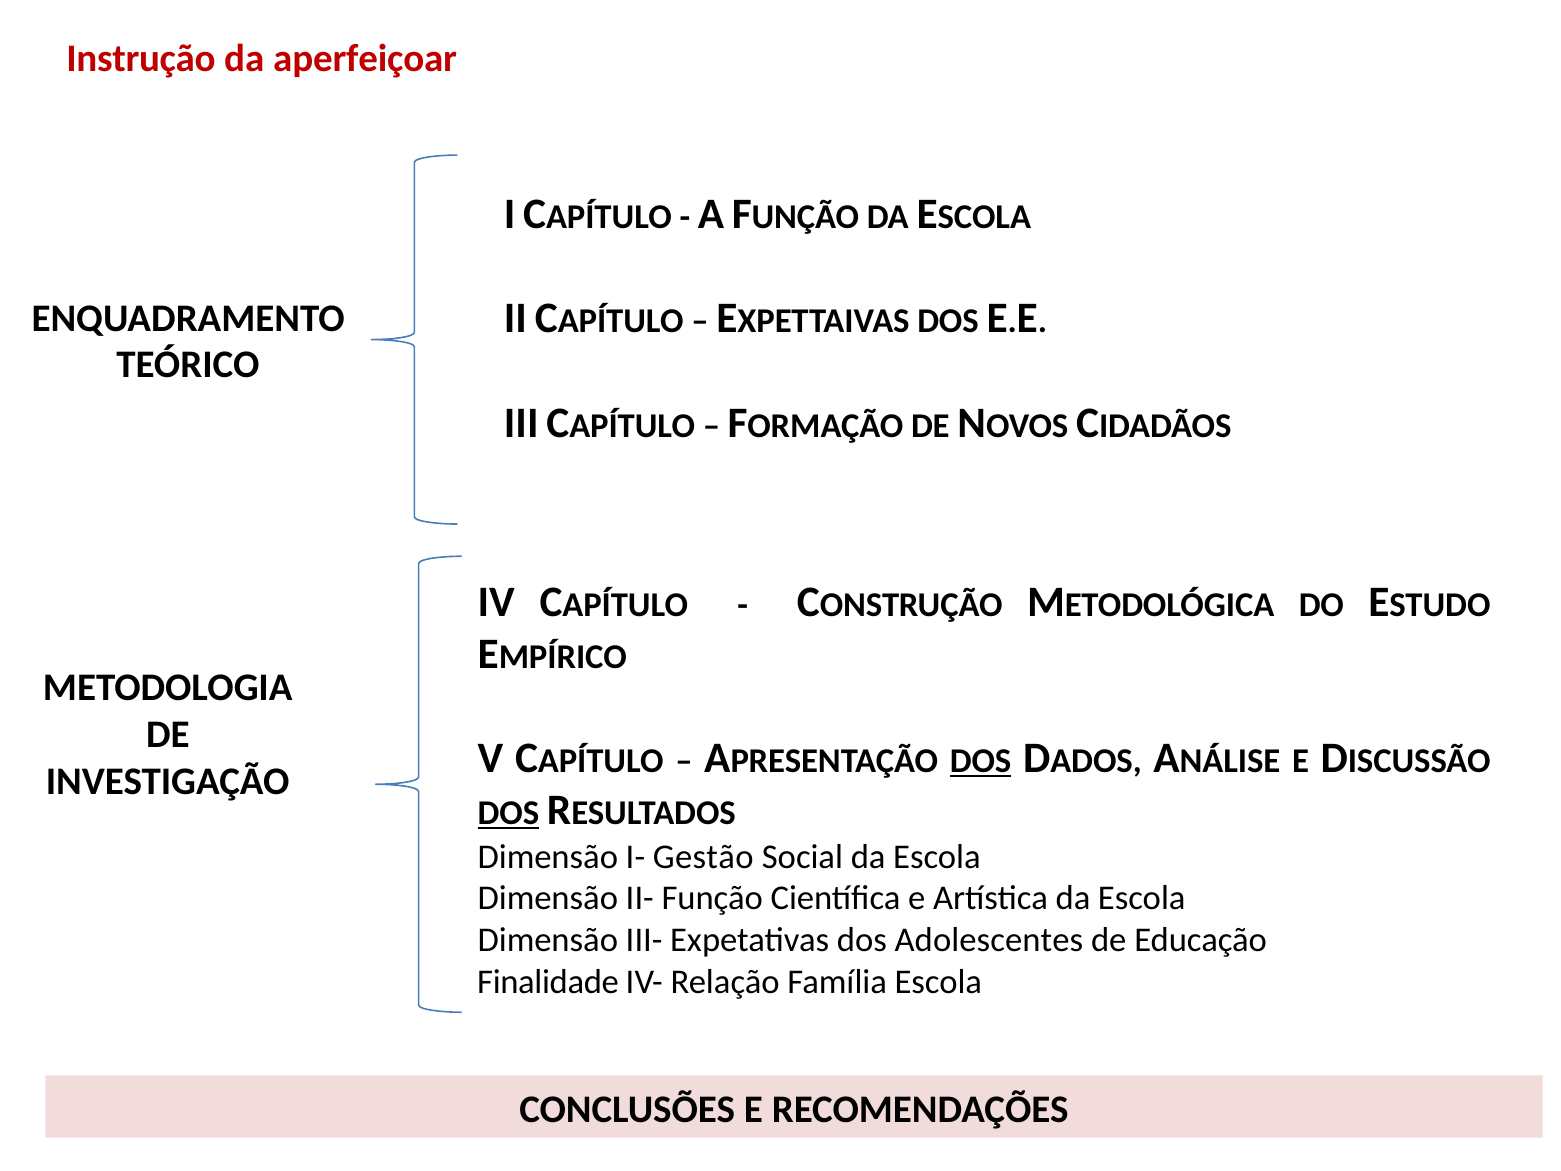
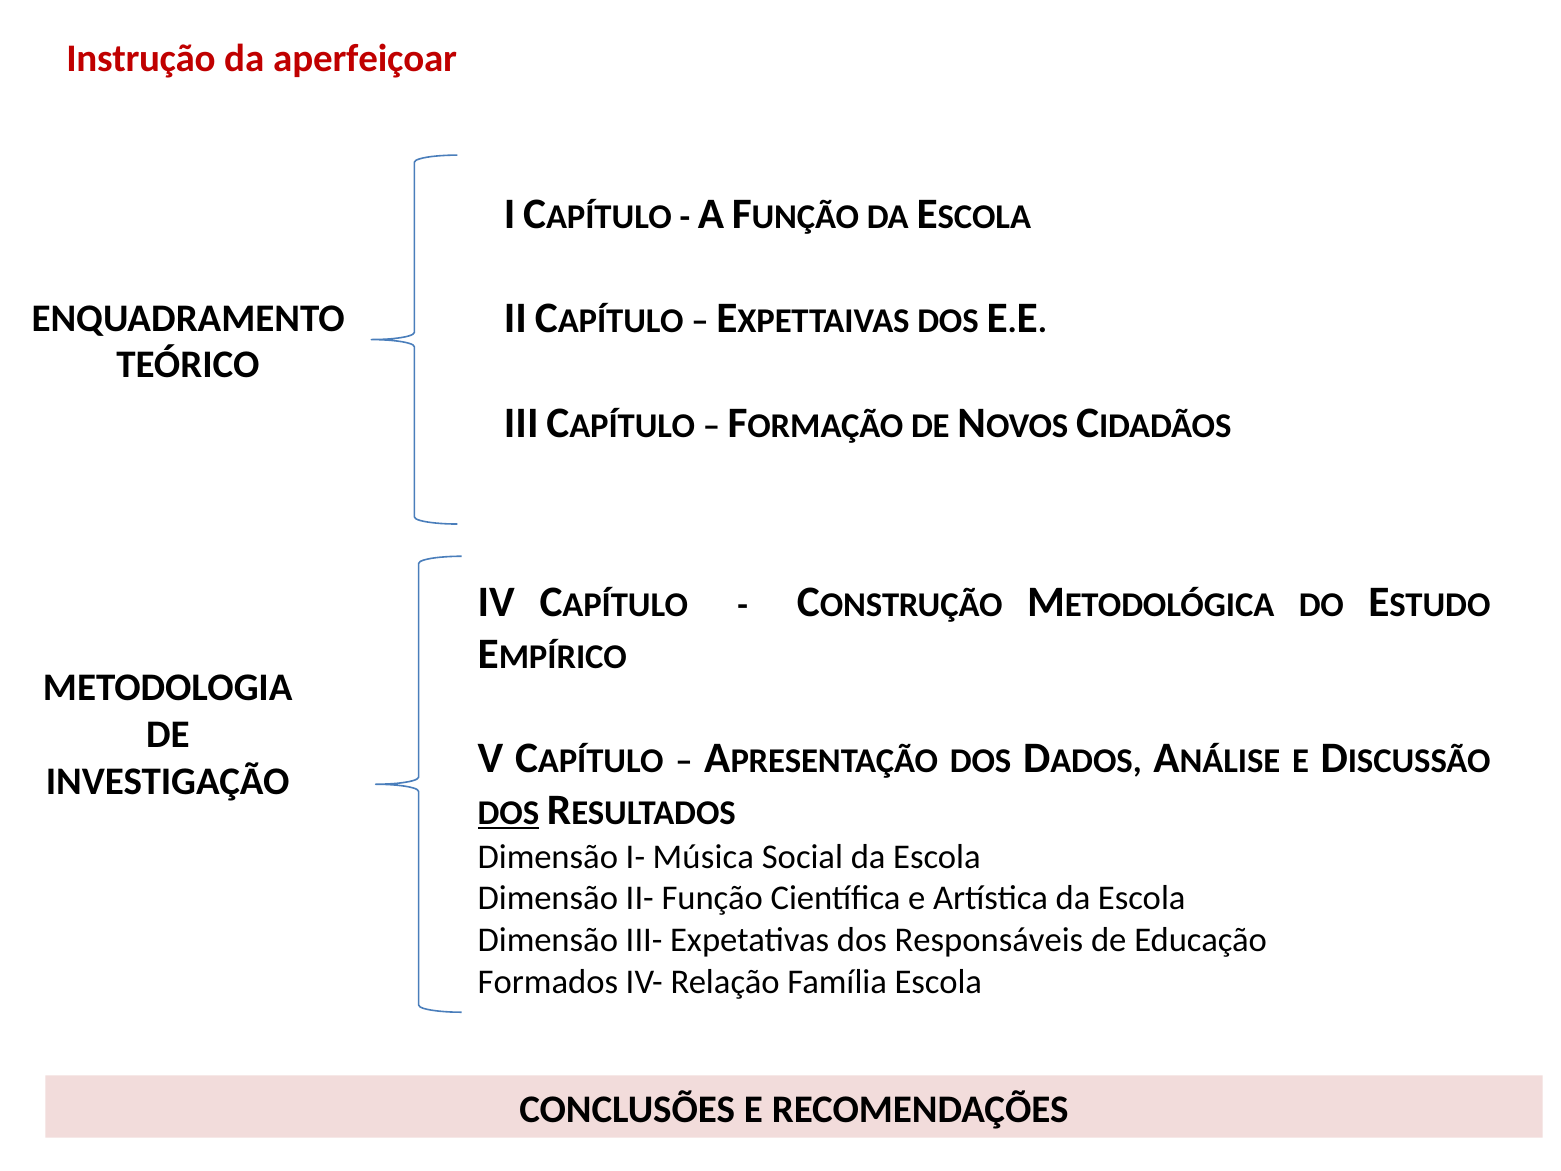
DOS underline: present -> none (981, 761)
Gestão: Gestão -> Música (703, 857)
Adolescentes: Adolescentes -> Responsáveis (989, 940)
Finalidade: Finalidade -> Formados (548, 981)
